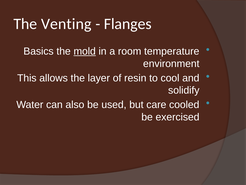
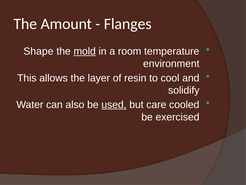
Venting: Venting -> Amount (66, 24)
Basics: Basics -> Shape (38, 51)
used underline: none -> present (114, 104)
